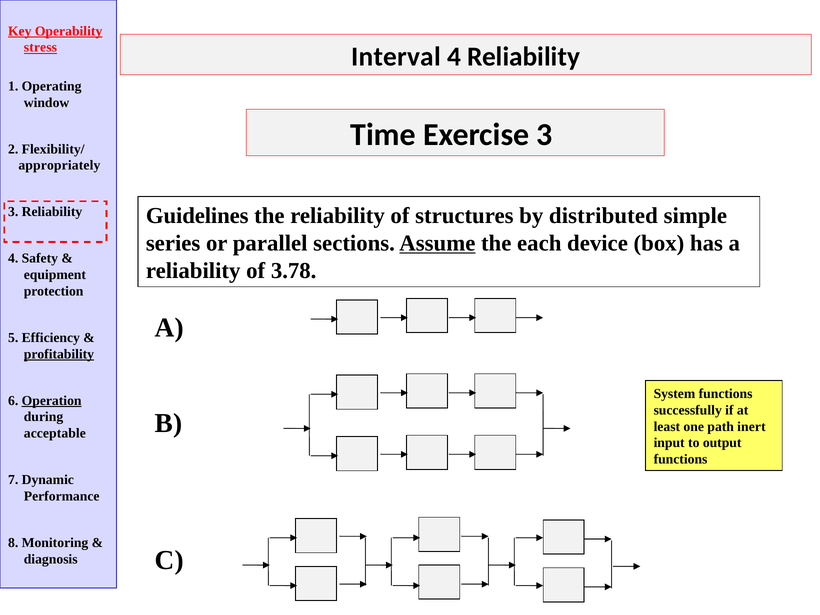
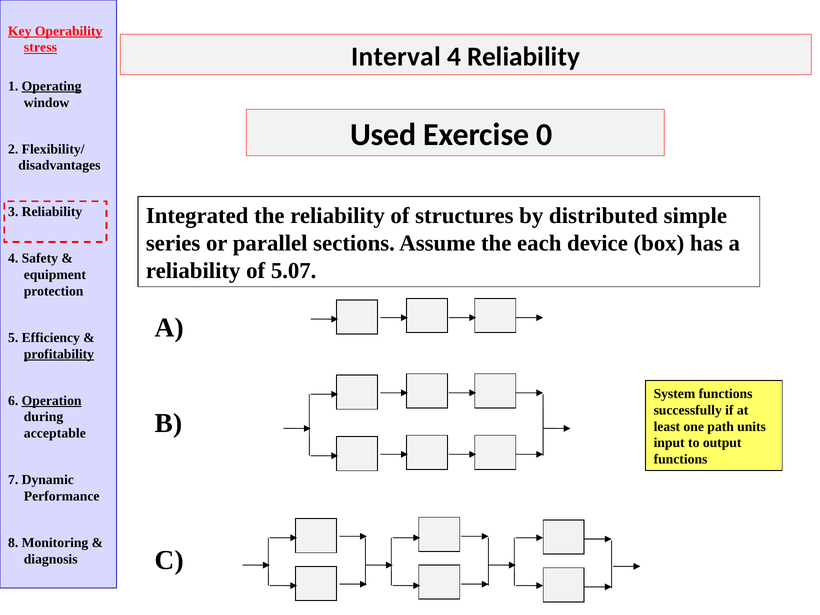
Operating underline: none -> present (52, 86)
Time: Time -> Used (383, 135)
Exercise 3: 3 -> 0 (544, 135)
appropriately: appropriately -> disadvantages (59, 165)
Guidelines: Guidelines -> Integrated (197, 216)
Assume underline: present -> none (437, 243)
3.78: 3.78 -> 5.07 (294, 271)
inert: inert -> units (752, 427)
